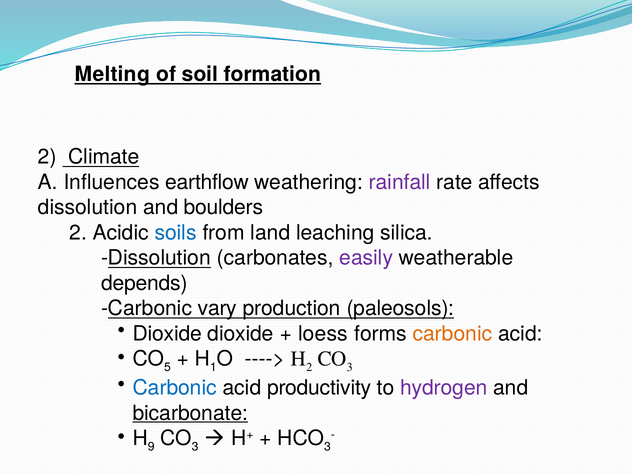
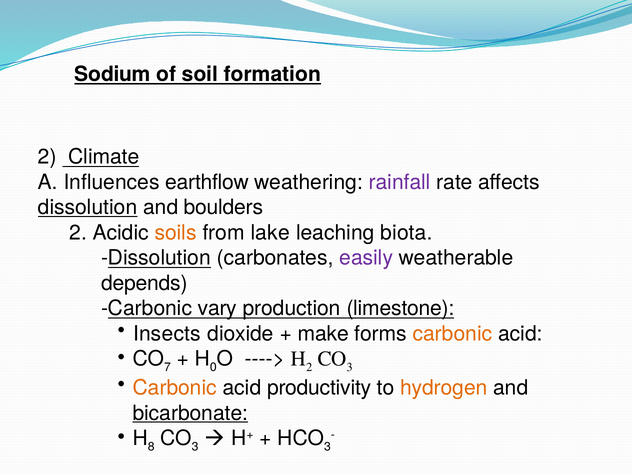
Melting: Melting -> Sodium (113, 74)
dissolution underline: none -> present (88, 207)
soils colour: blue -> orange (176, 233)
land: land -> lake (270, 233)
silica: silica -> biota (406, 233)
paleosols: paleosols -> limestone (400, 308)
Dioxide: Dioxide -> Insects (167, 334)
loess: loess -> make (323, 334)
5: 5 -> 7 (167, 367)
1: 1 -> 0 (213, 367)
Carbonic colour: blue -> orange (175, 388)
hydrogen colour: purple -> orange (444, 388)
9: 9 -> 8 (151, 447)
